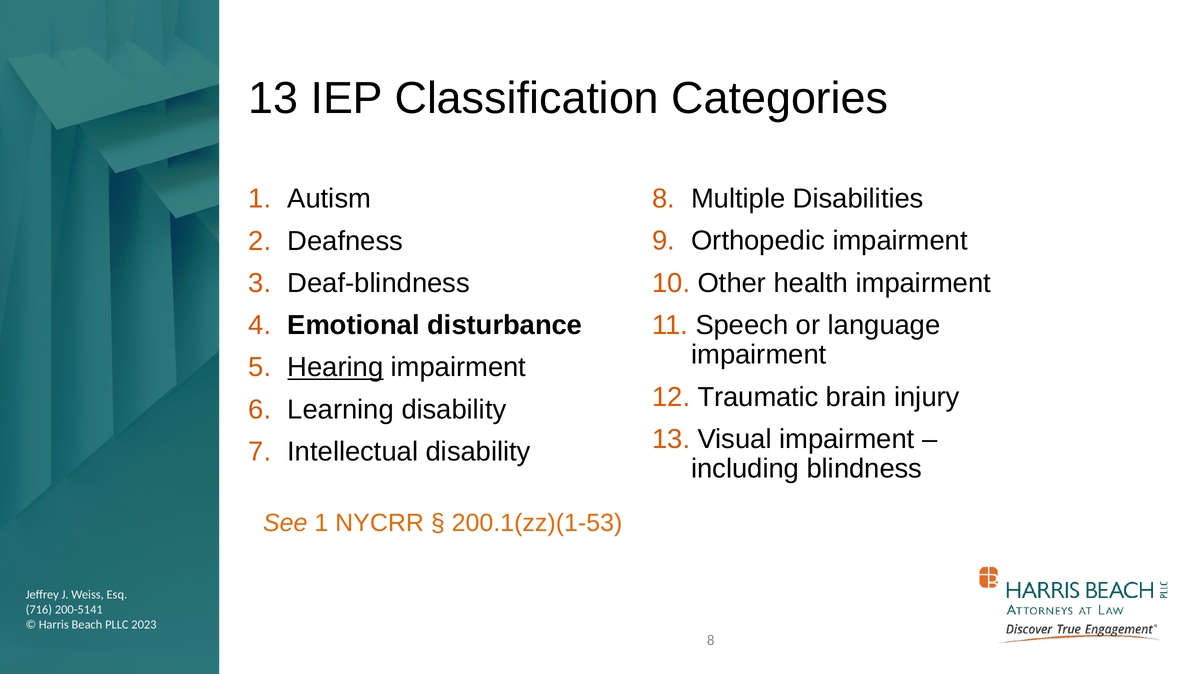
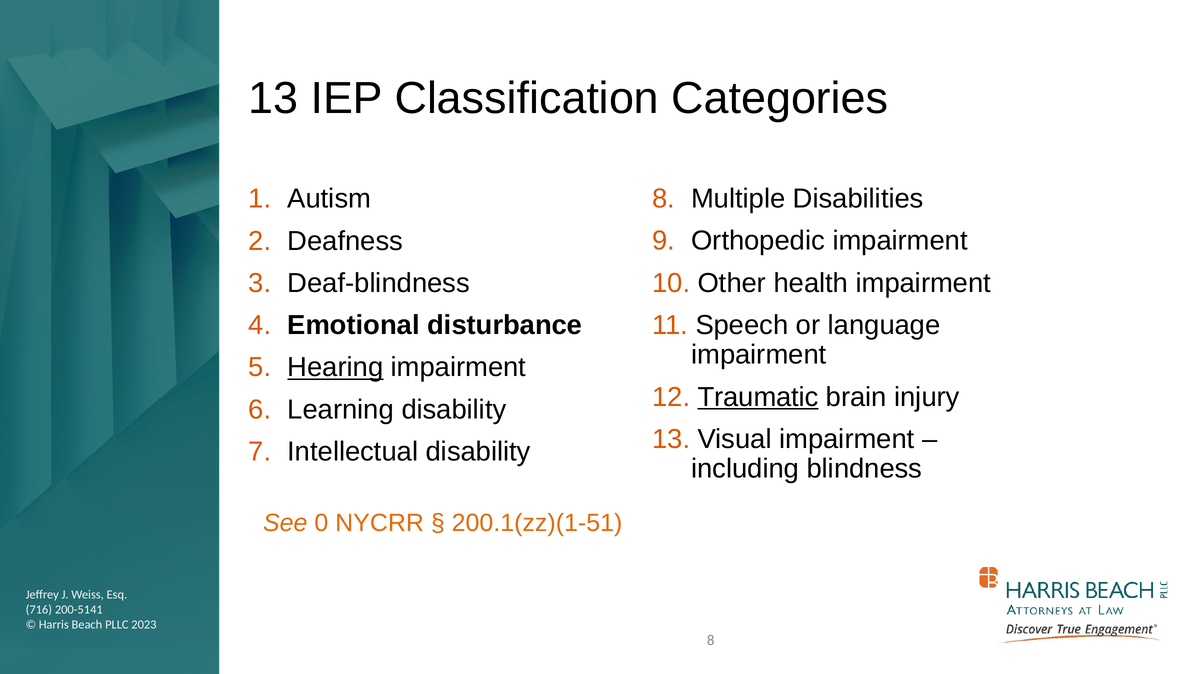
Traumatic underline: none -> present (758, 397)
See 1: 1 -> 0 (321, 523)
200.1(zz)(1-53: 200.1(zz)(1-53 -> 200.1(zz)(1-51 (537, 523)
